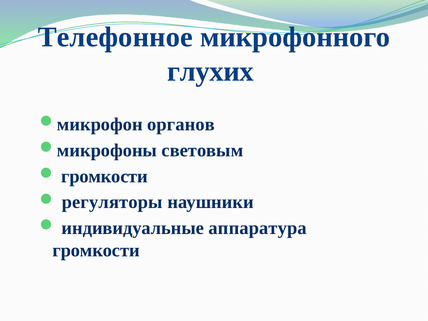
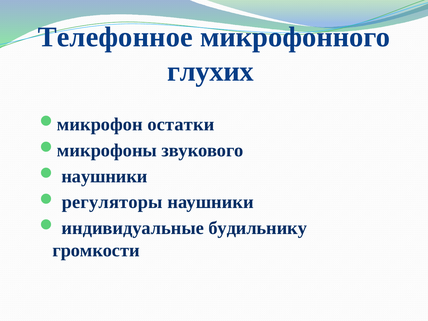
органов: органов -> остатки (181, 124)
световым: световым -> звукового (203, 150)
громкости: громкости -> наушники (105, 176)
аппаратура: аппаратура -> будильнику (258, 228)
